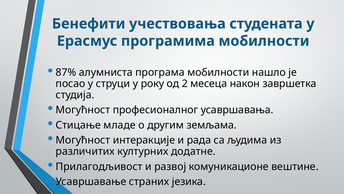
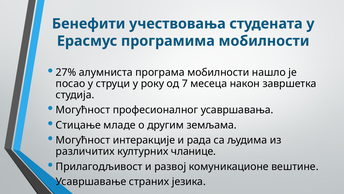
87%: 87% -> 27% (66, 72)
2: 2 -> 7 (185, 83)
додатне: додатне -> чланице (193, 151)
